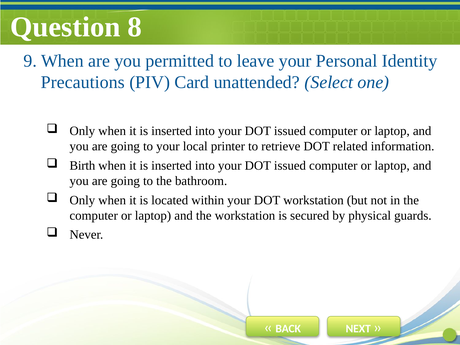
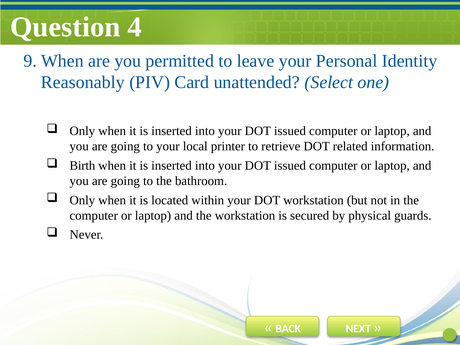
8: 8 -> 4 (135, 27)
Precautions: Precautions -> Reasonably (83, 82)
